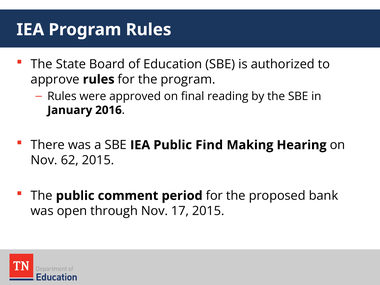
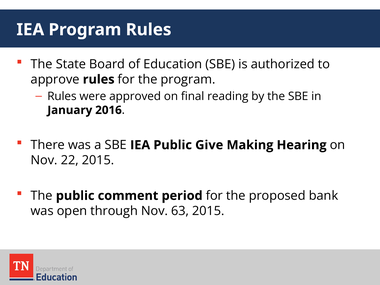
Find: Find -> Give (209, 145)
62: 62 -> 22 (70, 160)
17: 17 -> 63 (180, 211)
